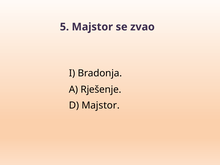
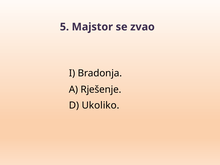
D Majstor: Majstor -> Ukoliko (101, 105)
